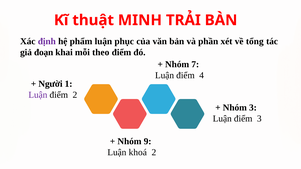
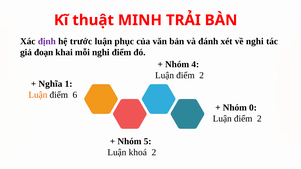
phẩm: phẩm -> trước (81, 41)
phần: phần -> đánh (208, 41)
về tổng: tổng -> nghi (255, 41)
mỗi theo: theo -> nghi (101, 52)
7: 7 -> 4 (195, 64)
4: 4 -> 2 (202, 76)
Người: Người -> Nghĩa (50, 84)
Luận colour: purple -> orange (38, 95)
điểm 2: 2 -> 6 (75, 95)
Nhóm 3: 3 -> 0 (253, 108)
3: 3 -> 2 (259, 119)
9: 9 -> 5 (148, 142)
